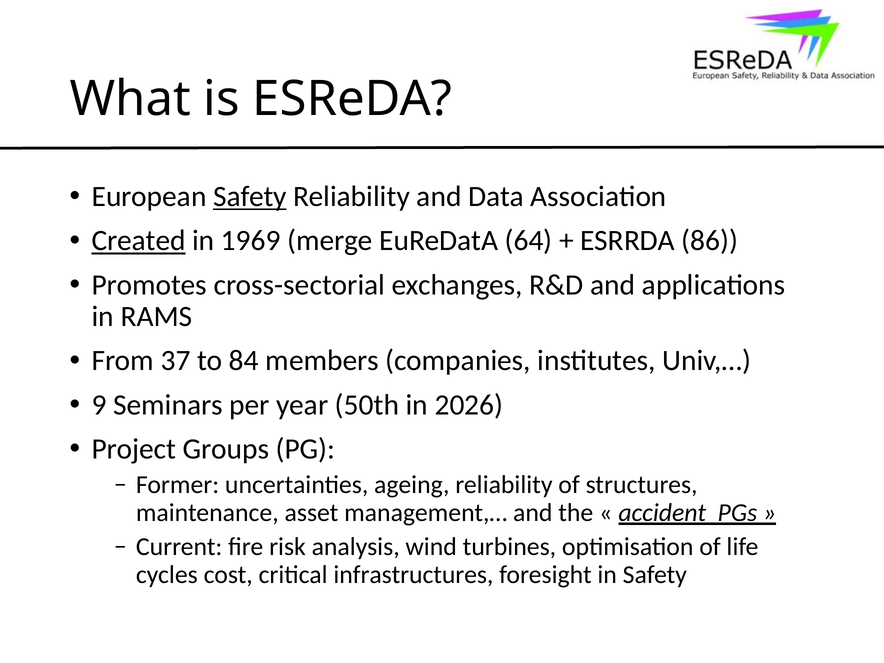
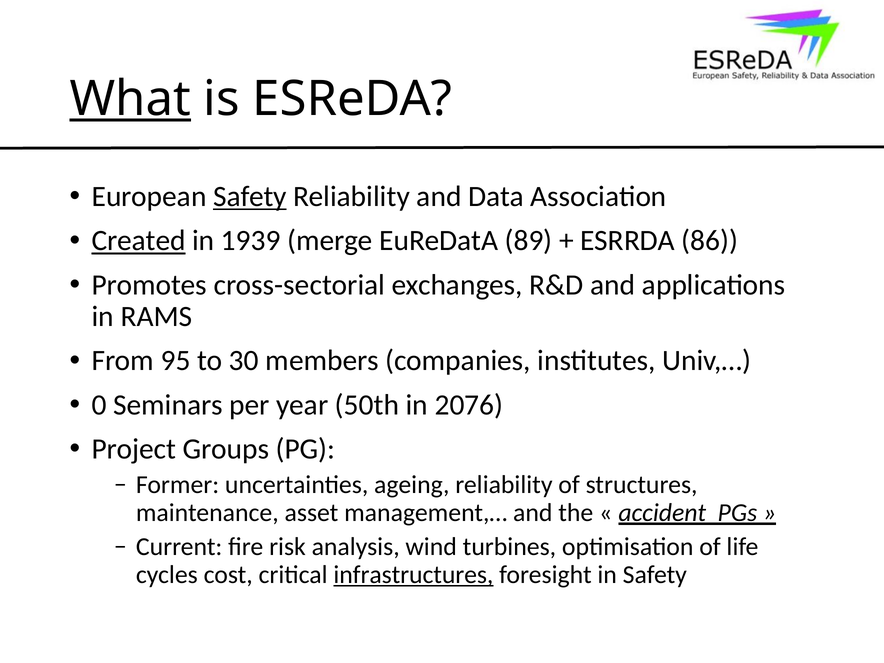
What underline: none -> present (130, 99)
1969: 1969 -> 1939 (251, 241)
64: 64 -> 89 (529, 241)
37: 37 -> 95 (176, 361)
84: 84 -> 30 (244, 361)
9: 9 -> 0 (99, 405)
2026: 2026 -> 2076 (469, 405)
infrastructures underline: none -> present (413, 575)
